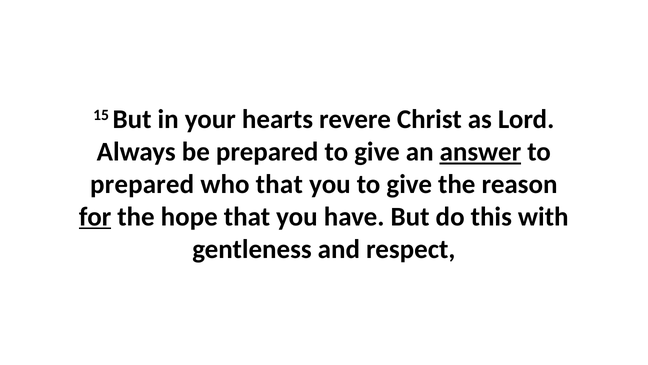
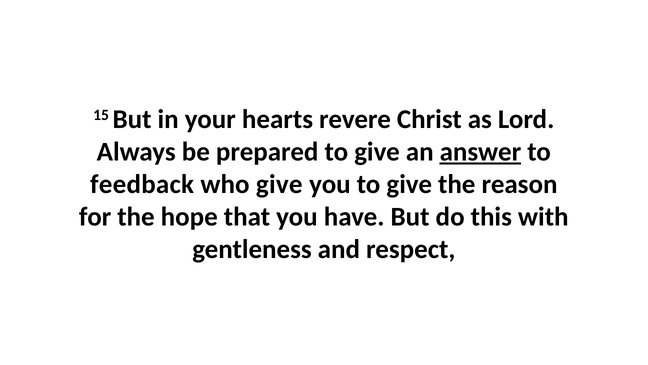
prepared: prepared -> feedback (142, 184)
who that: that -> give (279, 184)
for underline: present -> none (95, 217)
